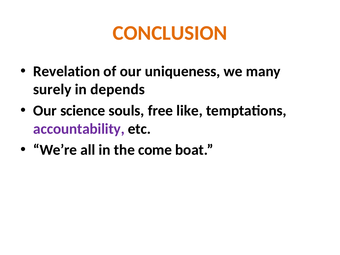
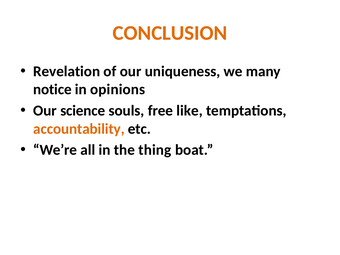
surely: surely -> notice (52, 89)
depends: depends -> opinions (118, 89)
accountability colour: purple -> orange (79, 129)
come: come -> thing (155, 150)
